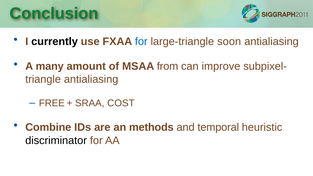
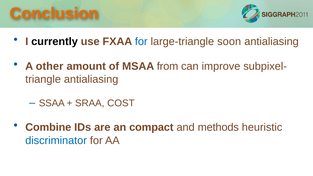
Conclusion colour: green -> orange (54, 14)
many: many -> other (50, 66)
FREE: FREE -> SSAA (52, 103)
methods: methods -> compact (151, 127)
temporal: temporal -> methods (218, 127)
discriminator colour: black -> blue (56, 140)
